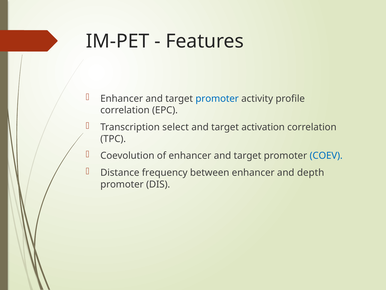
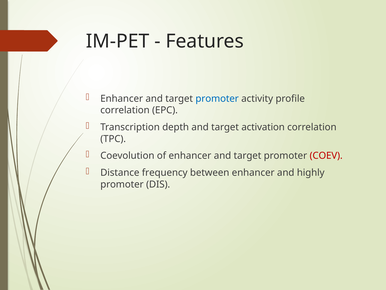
select: select -> depth (176, 127)
COEV colour: blue -> red (326, 156)
depth: depth -> highly (311, 172)
